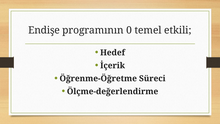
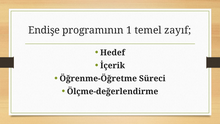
0: 0 -> 1 (129, 30)
etkili: etkili -> zayıf (178, 30)
